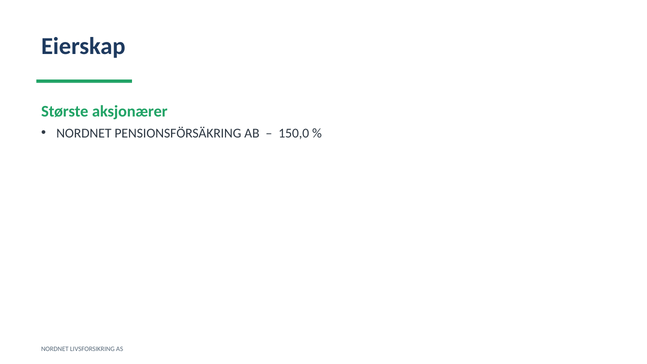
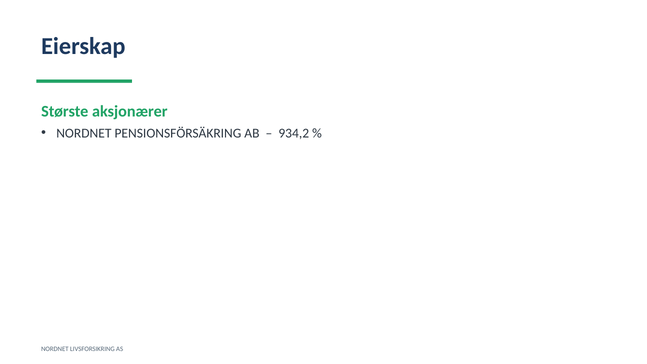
150,0: 150,0 -> 934,2 (294, 133)
